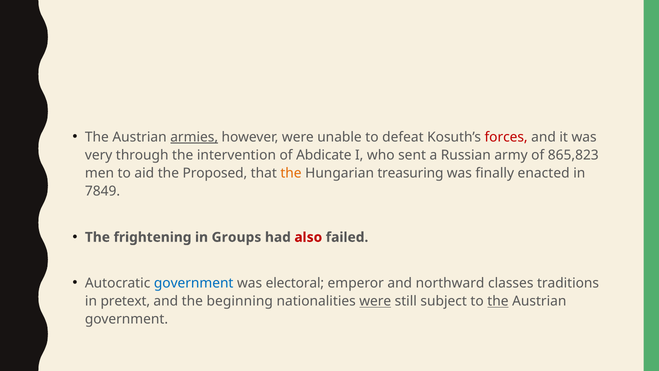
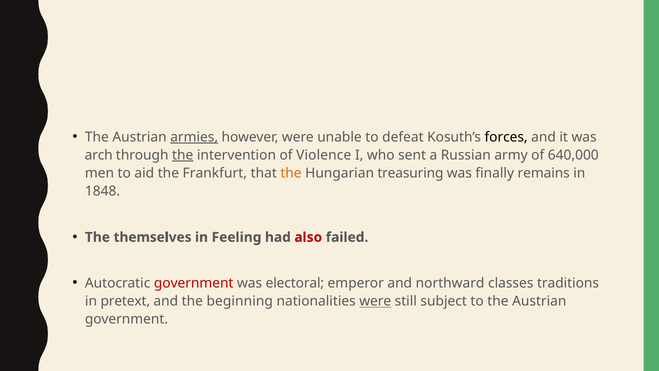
forces colour: red -> black (506, 137)
very: very -> arch (99, 155)
the underline: none -> present (183, 155)
Abdicate: Abdicate -> Violence (324, 155)
865,823: 865,823 -> 640,000 (573, 155)
Proposed: Proposed -> Frankfurt (215, 173)
enacted: enacted -> remains (544, 173)
7849: 7849 -> 1848 (103, 191)
frightening: frightening -> themselves (153, 237)
Groups: Groups -> Feeling (237, 237)
government colour: blue -> red (194, 283)
the underline: present -> none (498, 301)
